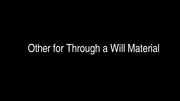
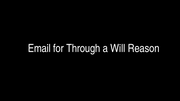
Other: Other -> Email (39, 48)
Material: Material -> Reason (144, 48)
